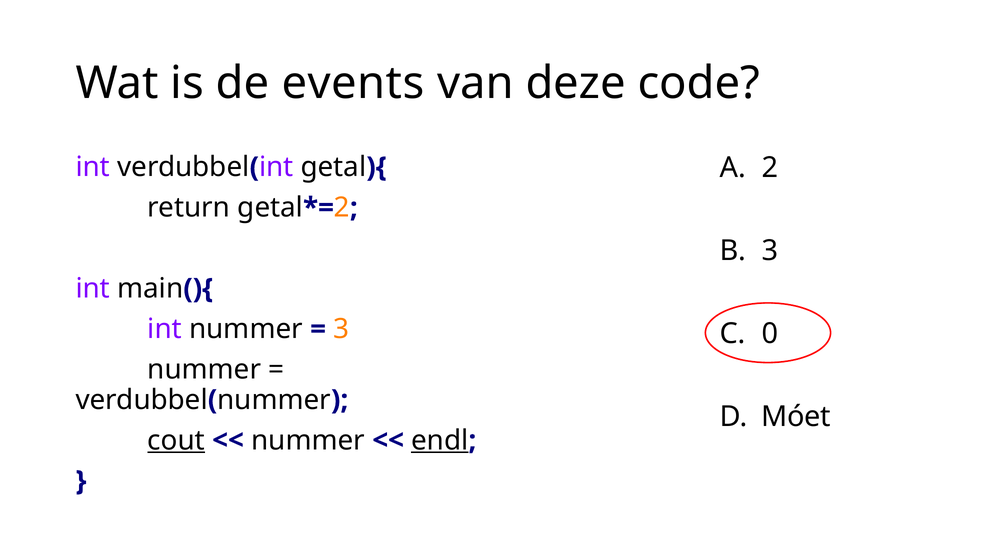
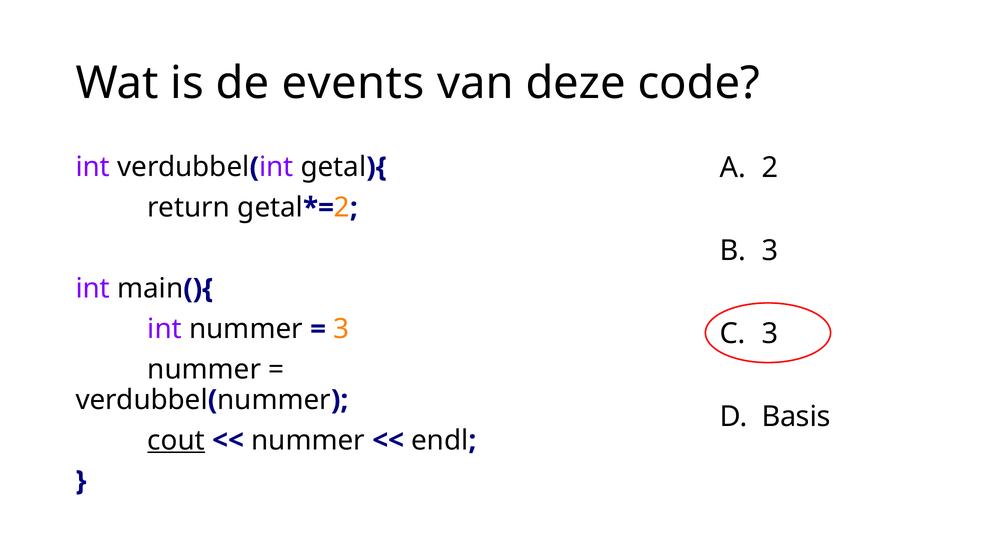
0: 0 -> 3 (770, 333)
Móet: Móet -> Basis (796, 416)
endl underline: present -> none (440, 440)
